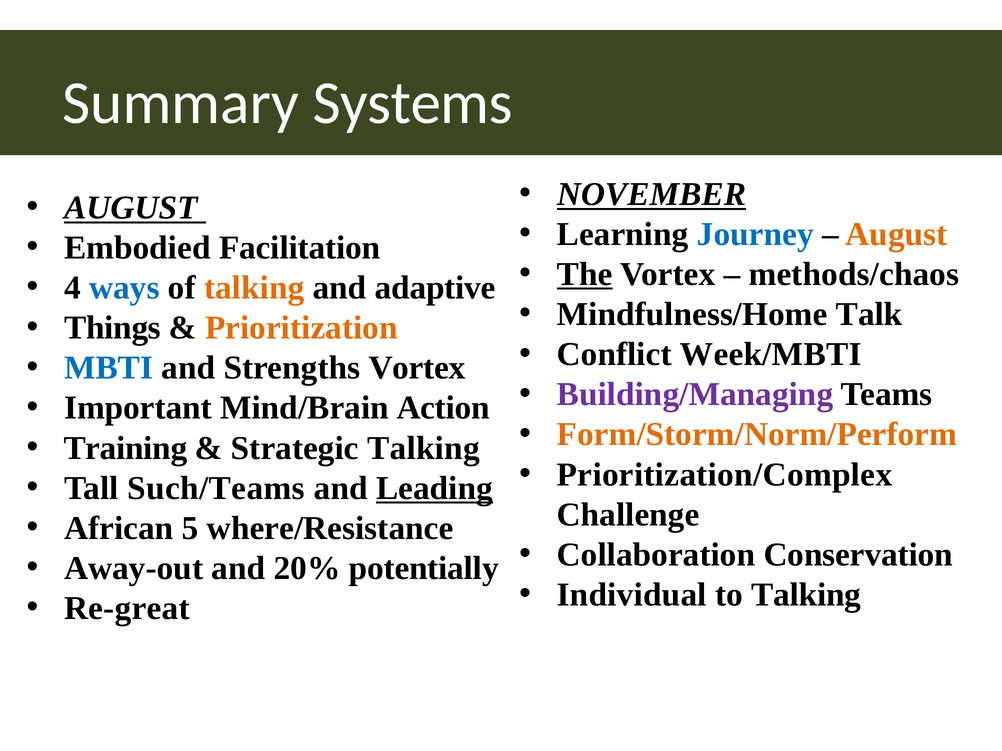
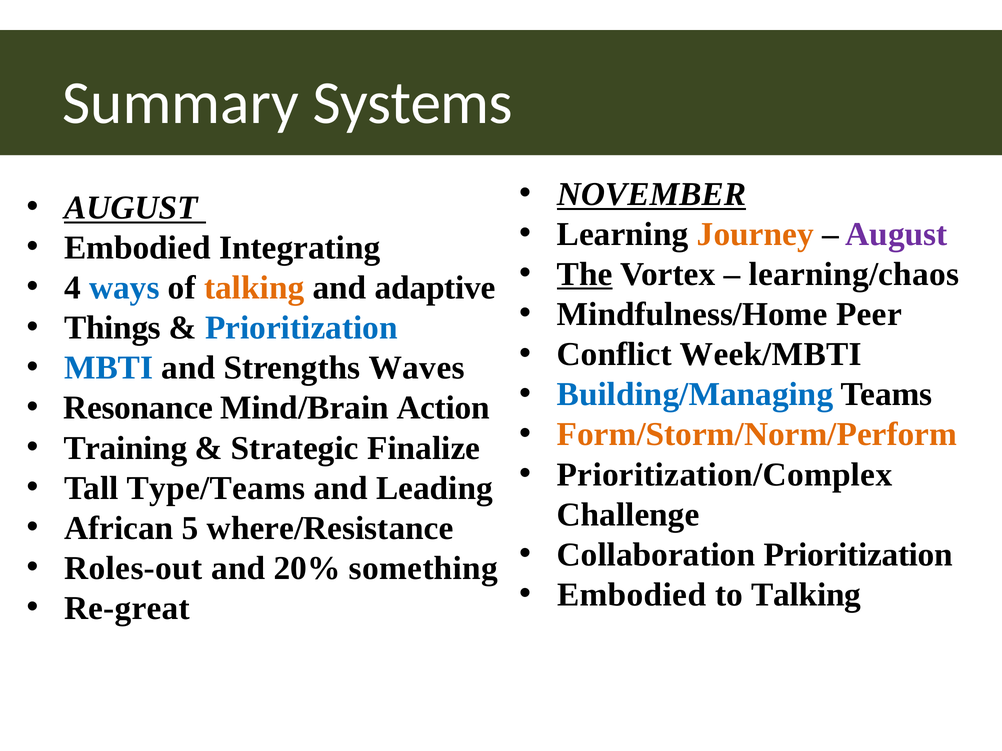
Journey colour: blue -> orange (755, 234)
August colour: orange -> purple (896, 234)
Facilitation: Facilitation -> Integrating (300, 248)
methods/chaos: methods/chaos -> learning/chaos (854, 274)
Talk: Talk -> Peer (869, 315)
Prioritization colour: orange -> blue (301, 328)
Strengths Vortex: Vortex -> Waves (417, 368)
Building/Managing colour: purple -> blue (695, 395)
Important: Important -> Resonance (138, 408)
Strategic Talking: Talking -> Finalize (424, 448)
Such/Teams: Such/Teams -> Type/Teams (216, 488)
Leading underline: present -> none (435, 488)
Collaboration Conservation: Conservation -> Prioritization (858, 555)
Away-out: Away-out -> Roles-out (133, 569)
potentially: potentially -> something (423, 569)
Individual: Individual -> Embodied (632, 595)
